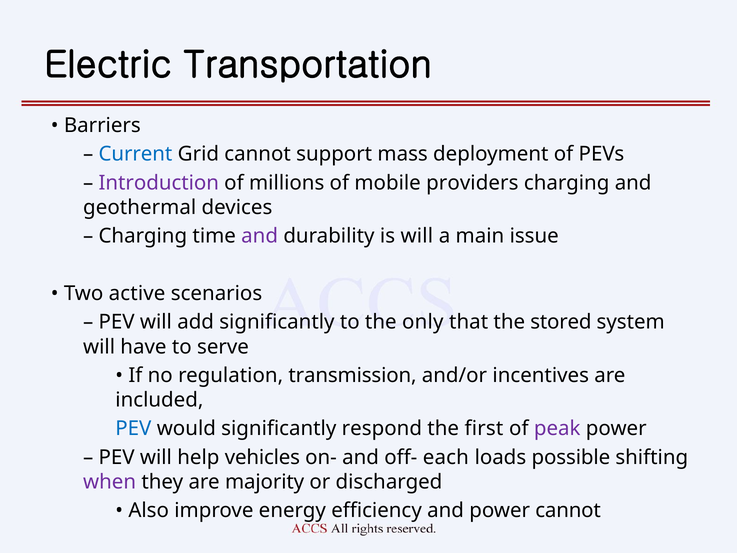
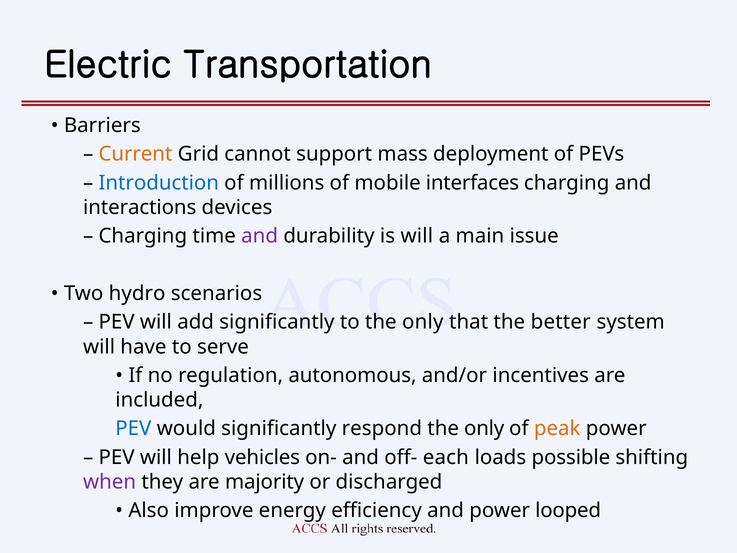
Current colour: blue -> orange (135, 154)
Introduction colour: purple -> blue (159, 183)
providers: providers -> interfaces (472, 183)
geothermal: geothermal -> interactions (140, 207)
active: active -> hydro (137, 293)
stored: stored -> better (561, 322)
transmission: transmission -> autonomous (352, 375)
first: first -> only (484, 429)
peak colour: purple -> orange (557, 429)
power cannot: cannot -> looped (568, 510)
